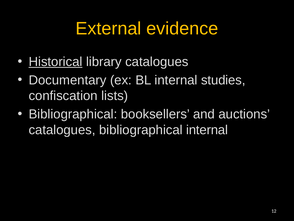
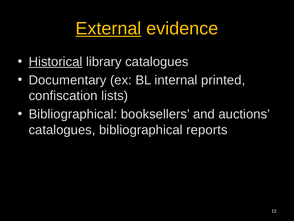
External underline: none -> present (108, 28)
studies: studies -> printed (223, 80)
bibliographical internal: internal -> reports (207, 130)
